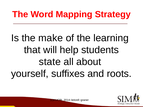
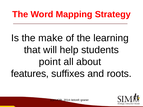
state: state -> point (50, 62)
yourself: yourself -> features (30, 74)
